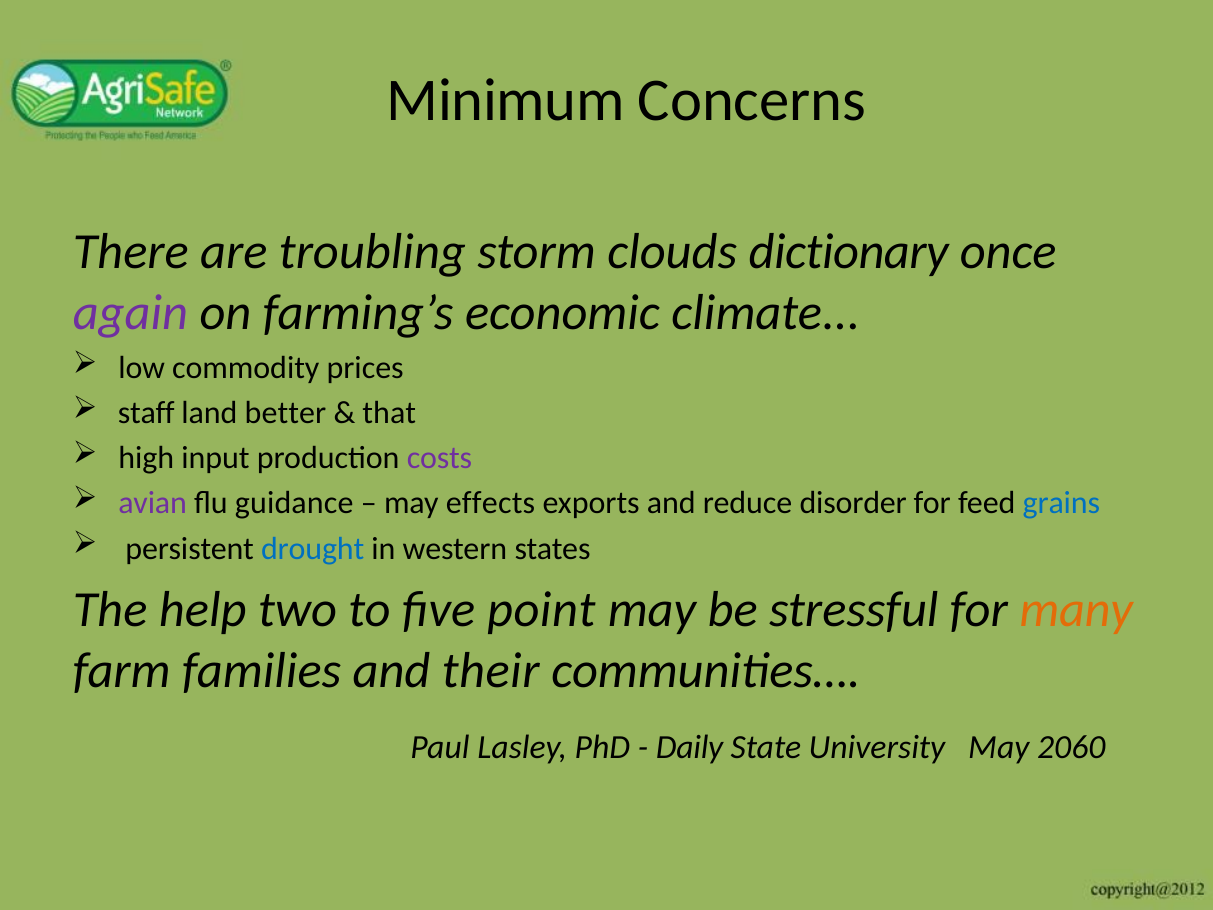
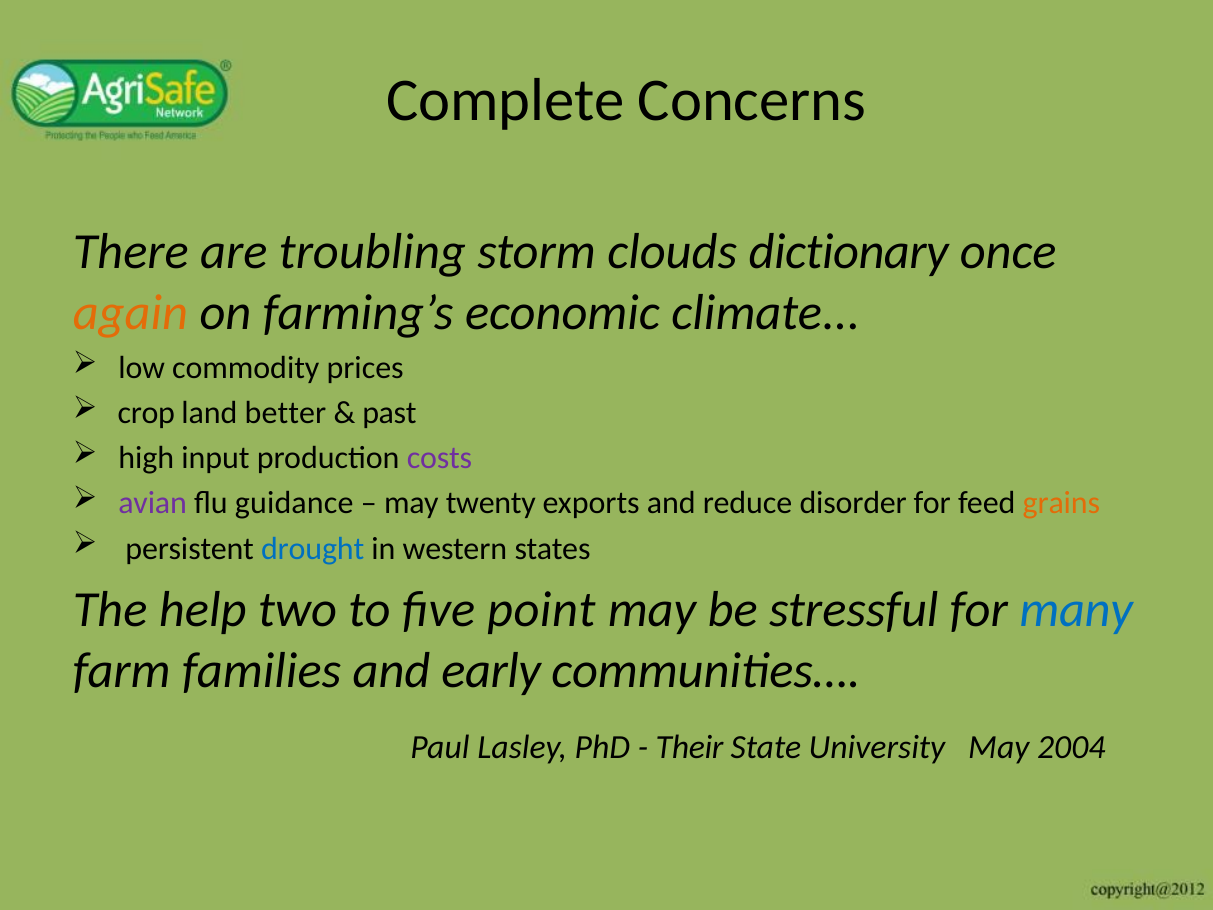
Minimum: Minimum -> Complete (505, 100)
again colour: purple -> orange (130, 313)
staff: staff -> crop (146, 413)
that: that -> past (389, 413)
effects: effects -> twenty (491, 503)
grains colour: blue -> orange (1061, 503)
many colour: orange -> blue (1076, 610)
their: their -> early (491, 671)
Daily: Daily -> Their (690, 748)
2060: 2060 -> 2004 (1071, 748)
